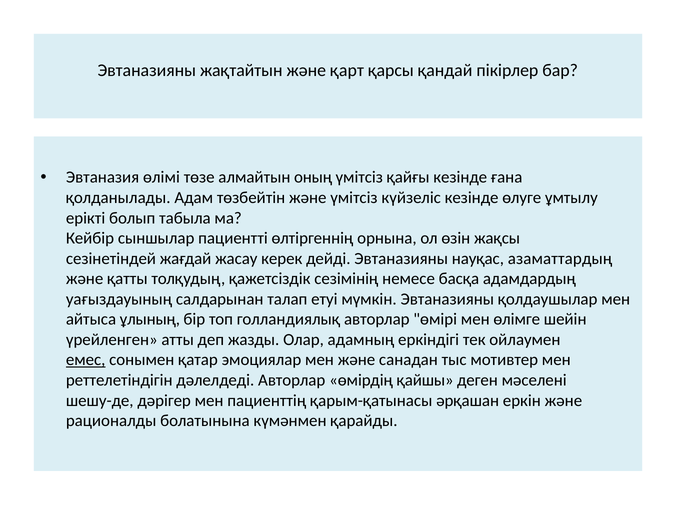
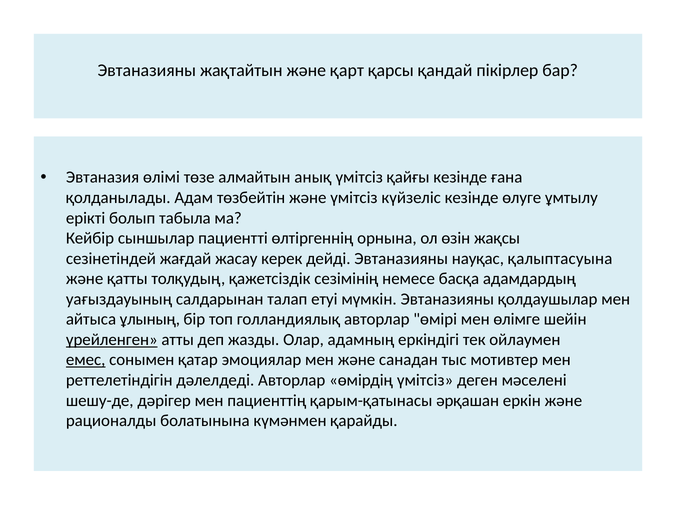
оның: оның -> анық (313, 177)
азаматтардың: азаматтардың -> қалыптасуына (560, 259)
үрейленген underline: none -> present (112, 340)
өмірдің қайшы: қайшы -> үмітсіз (425, 380)
